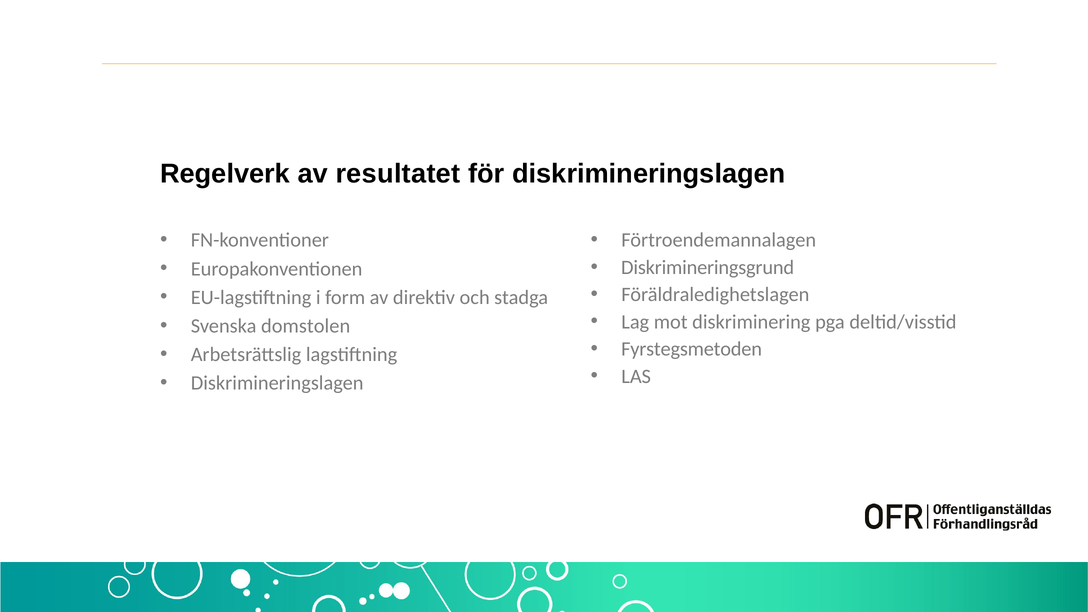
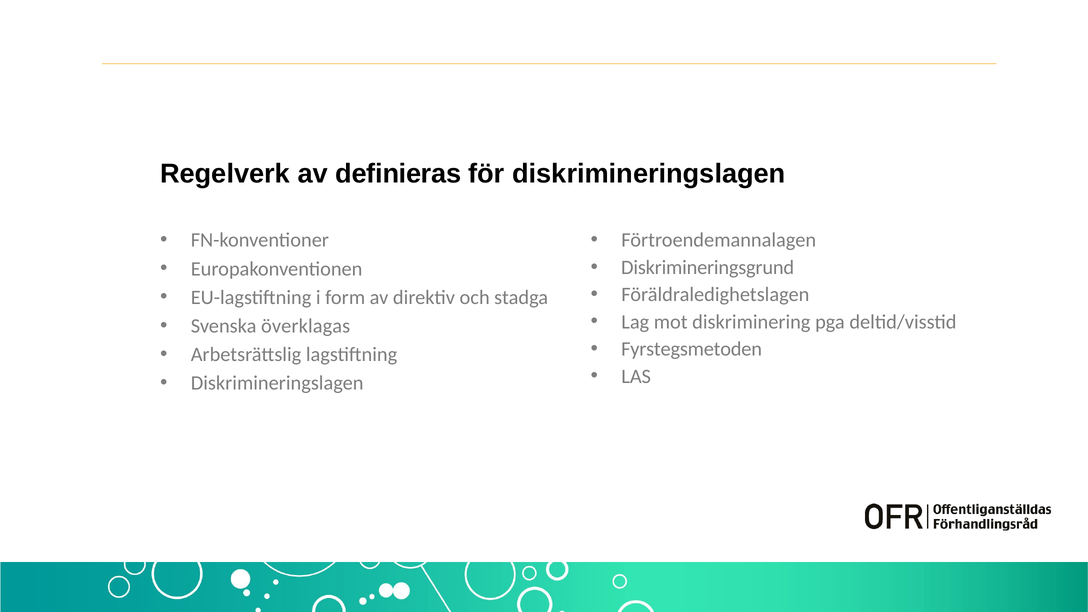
resultatet: resultatet -> definieras (398, 174)
domstolen: domstolen -> överklagas (306, 326)
